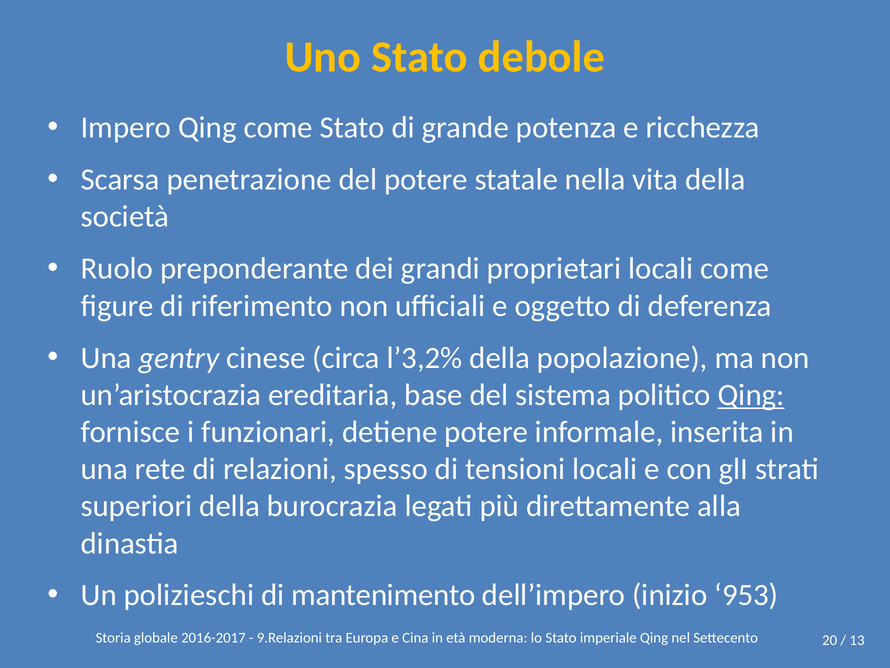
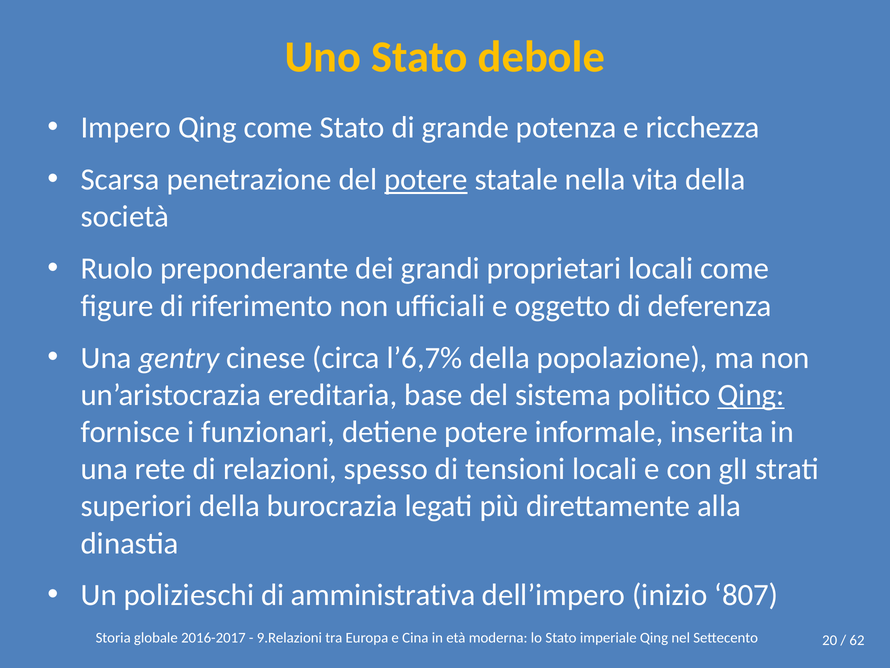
potere underline: none -> present (426, 180)
l’3,2%: l’3,2% -> l’6,7% (425, 358)
mantenimento: mantenimento -> amministrativa (383, 595)
953: 953 -> 807 (746, 595)
13: 13 -> 62 (857, 640)
